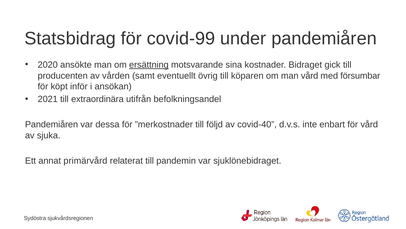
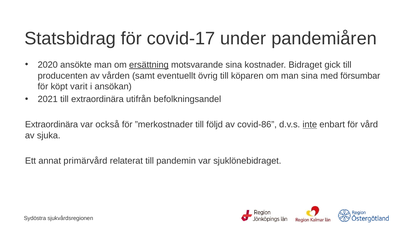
covid-99: covid-99 -> covid-17 (181, 39)
man vård: vård -> sina (309, 76)
inför: inför -> varit (79, 86)
Pandemiåren: Pandemiåren -> Extraordinära (52, 124)
dessa: dessa -> också (107, 124)
covid-40: covid-40 -> covid-86 (257, 124)
inte underline: none -> present (310, 124)
